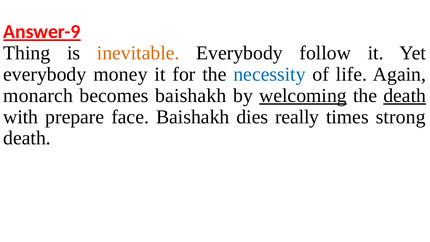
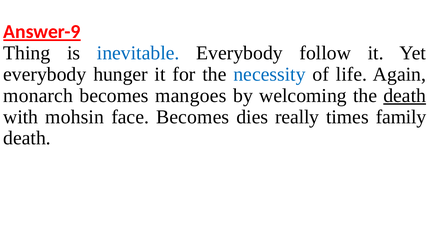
inevitable colour: orange -> blue (138, 53)
money: money -> hunger (121, 74)
becomes baishakh: baishakh -> mangoes (191, 96)
welcoming underline: present -> none (303, 96)
prepare: prepare -> mohsin (75, 117)
face Baishakh: Baishakh -> Becomes (193, 117)
strong: strong -> family (401, 117)
